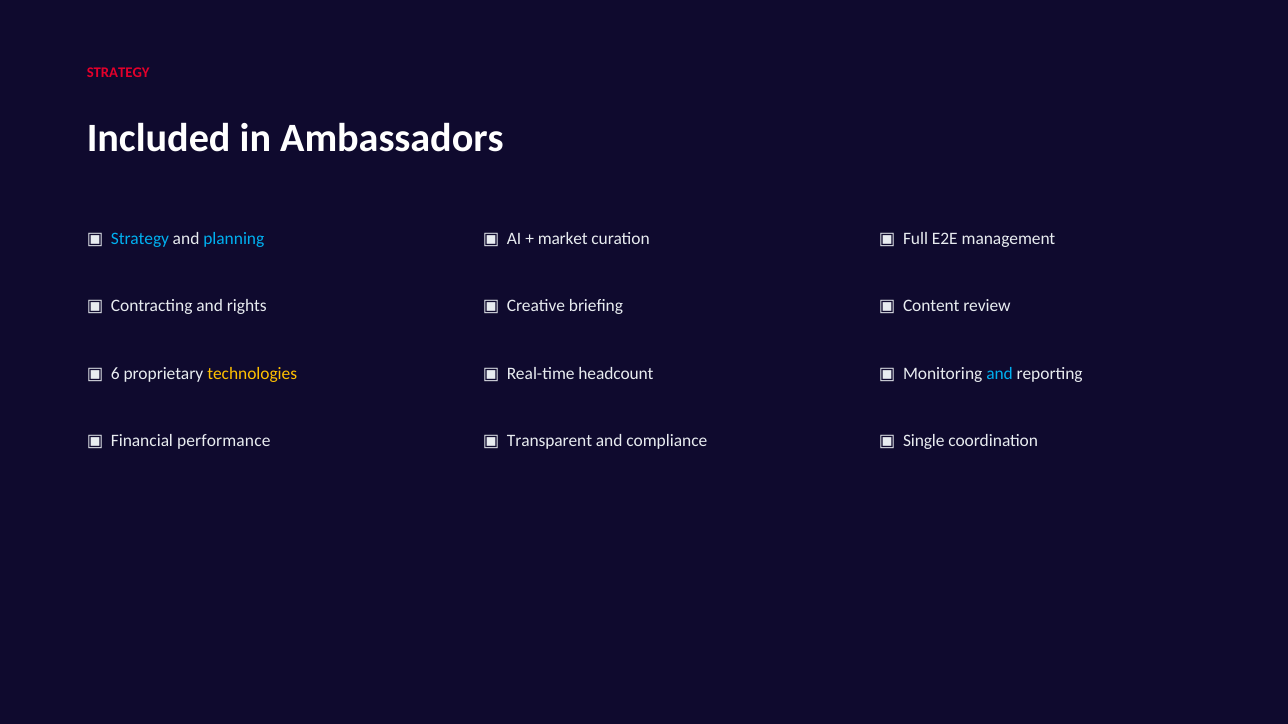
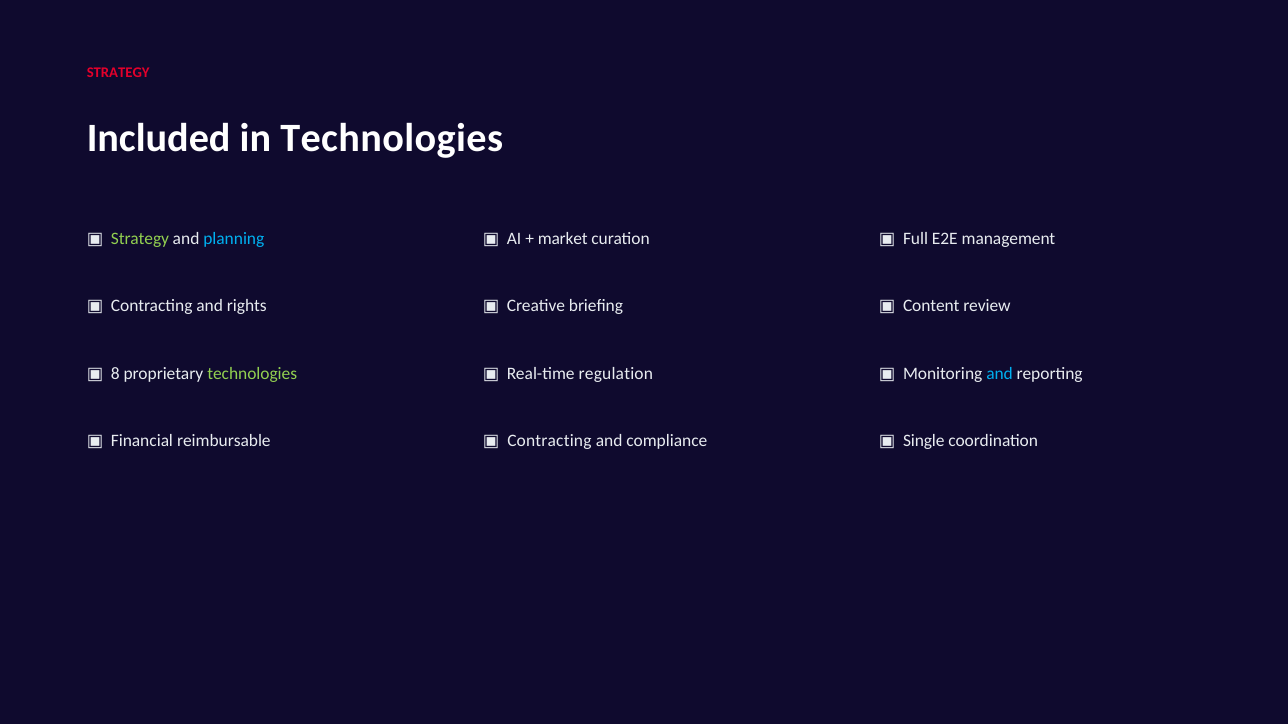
in Ambassadors: Ambassadors -> Technologies (392, 138)
Strategy colour: light blue -> light green (140, 239)
6: 6 -> 8 (115, 374)
technologies colour: yellow -> light green (252, 374)
headcount: headcount -> regulation (616, 374)
performance: performance -> reimbursable (224, 441)
Transparent: Transparent -> Contracting (549, 441)
